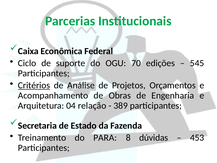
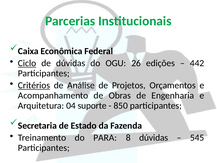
Ciclo underline: none -> present (27, 63)
de suporte: suporte -> dúvidas (71, 63)
70: 70 -> 26 (136, 63)
545: 545 -> 442 (197, 63)
relação: relação -> suporte (92, 105)
389: 389 -> 850 (121, 105)
453: 453 -> 545 (197, 137)
